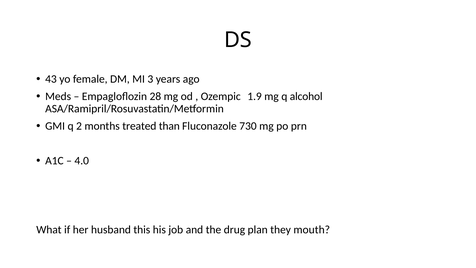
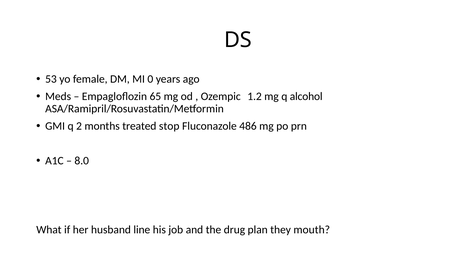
43: 43 -> 53 (51, 79)
3: 3 -> 0 (150, 79)
28: 28 -> 65 (155, 96)
1.9: 1.9 -> 1.2 (255, 96)
than: than -> stop (169, 126)
730: 730 -> 486 (248, 126)
4.0: 4.0 -> 8.0 (82, 161)
this: this -> line (142, 230)
